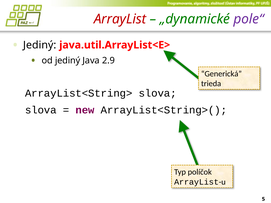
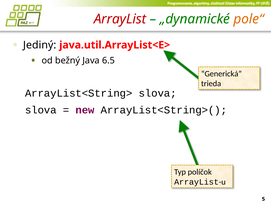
pole“ colour: purple -> orange (249, 19)
od jediný: jediný -> bežný (68, 61)
2.9: 2.9 -> 6.5 (108, 61)
